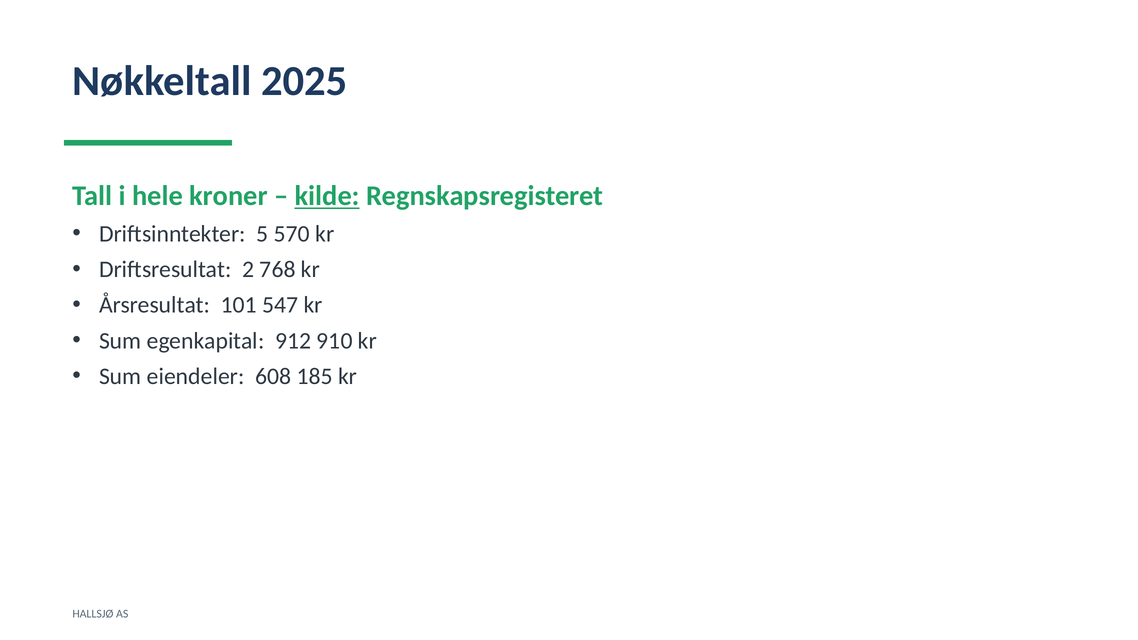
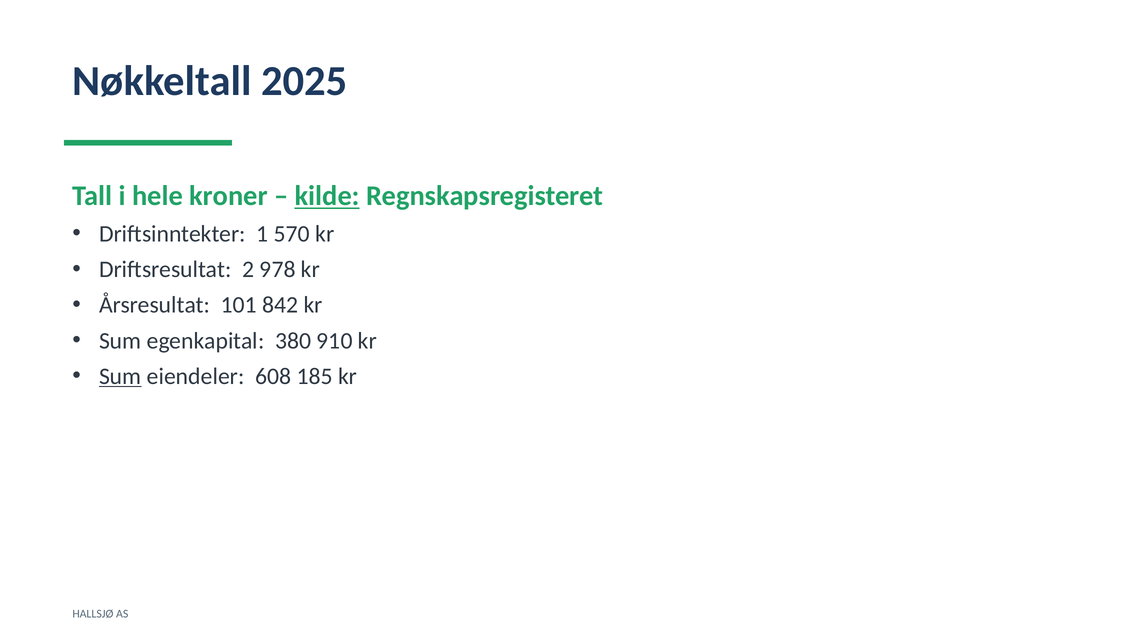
5: 5 -> 1 (262, 234)
768: 768 -> 978 (278, 270)
547: 547 -> 842 (280, 305)
912: 912 -> 380 (293, 341)
Sum underline: none -> present (120, 376)
